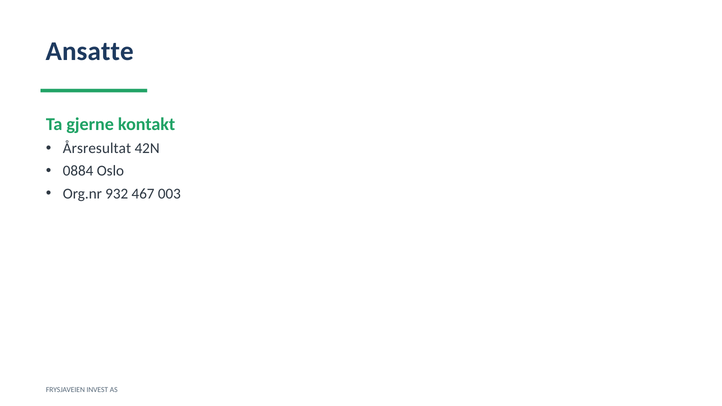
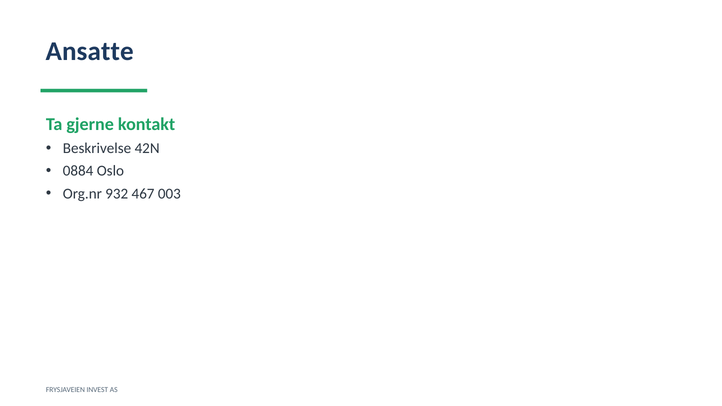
Årsresultat: Årsresultat -> Beskrivelse (97, 148)
